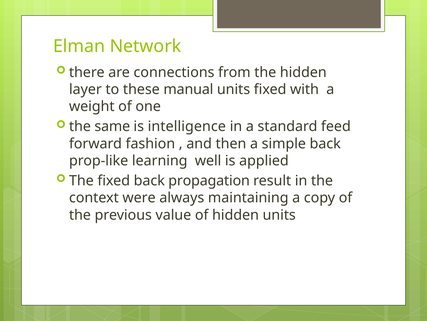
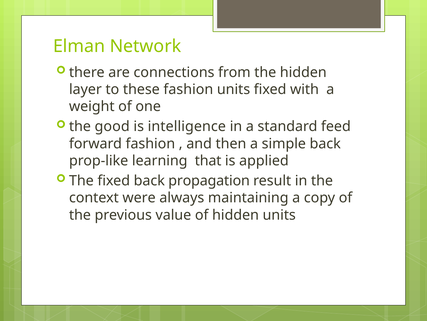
these manual: manual -> fashion (188, 89)
same: same -> good (112, 126)
well: well -> that (208, 160)
